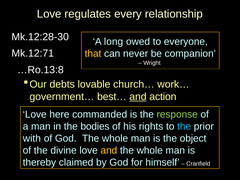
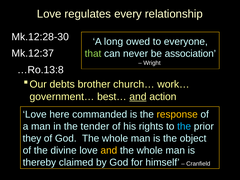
Mk.12:71: Mk.12:71 -> Mk.12:37 (33, 53)
that colour: yellow -> light green (93, 54)
companion: companion -> association (190, 54)
lovable: lovable -> brother (94, 84)
response colour: light green -> yellow (177, 114)
bodies: bodies -> tender (95, 126)
with: with -> they (32, 138)
